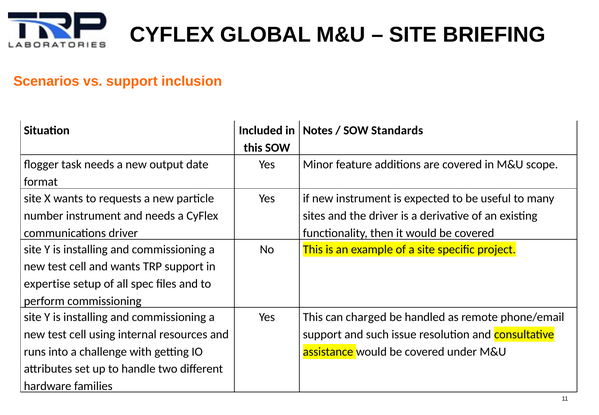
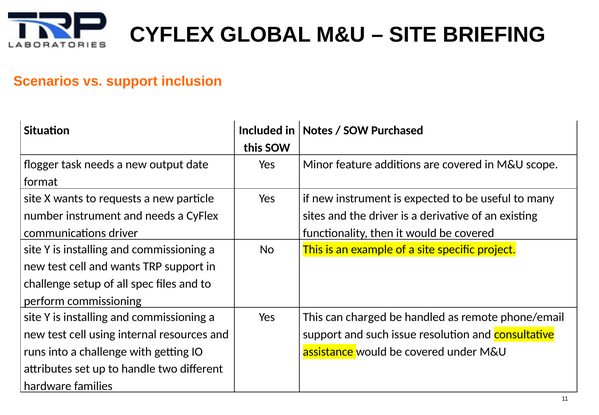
Standards: Standards -> Purchased (397, 130)
expertise: expertise -> challenge (47, 284)
